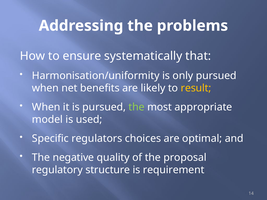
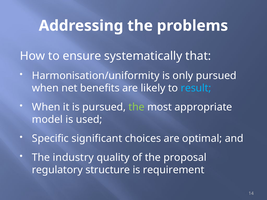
result colour: yellow -> light blue (196, 88)
regulators: regulators -> significant (97, 139)
negative: negative -> industry (73, 158)
